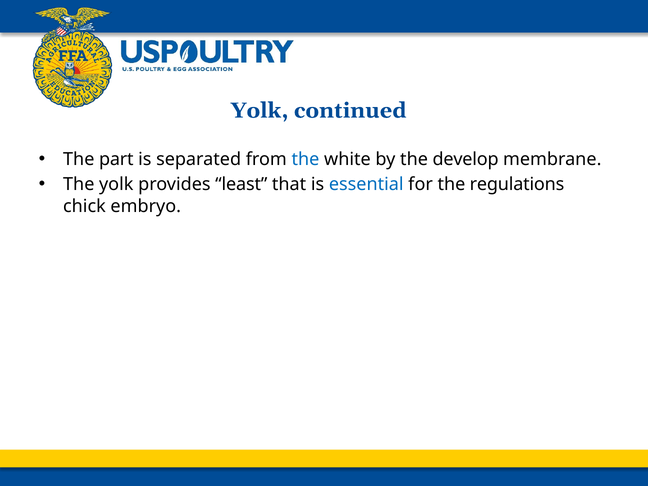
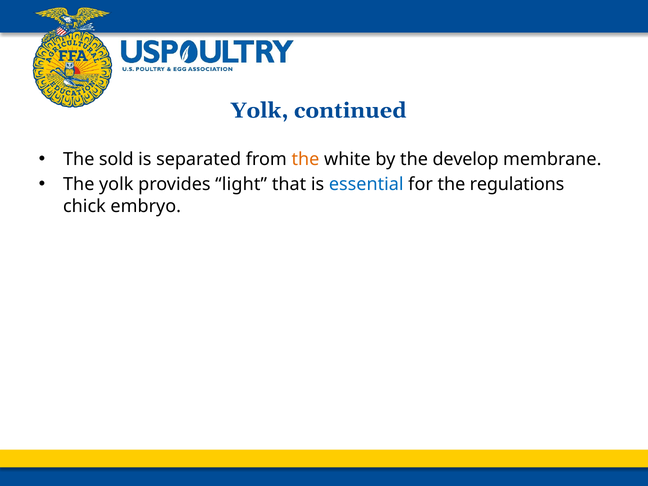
part: part -> sold (116, 159)
the colour: blue -> orange (305, 159)
least: least -> light (241, 184)
